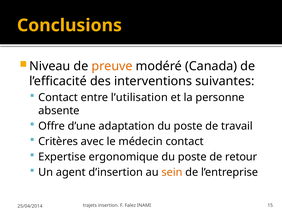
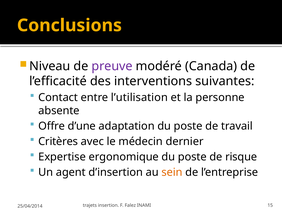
preuve colour: orange -> purple (112, 66)
médecin contact: contact -> dernier (185, 141)
retour: retour -> risque (241, 156)
